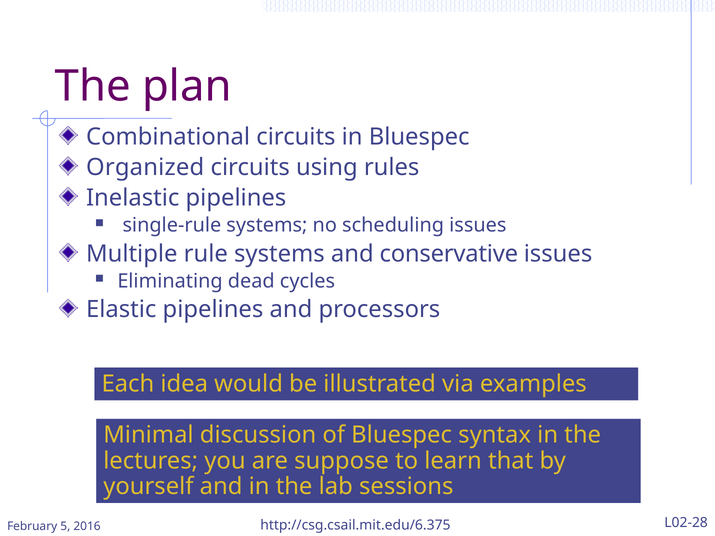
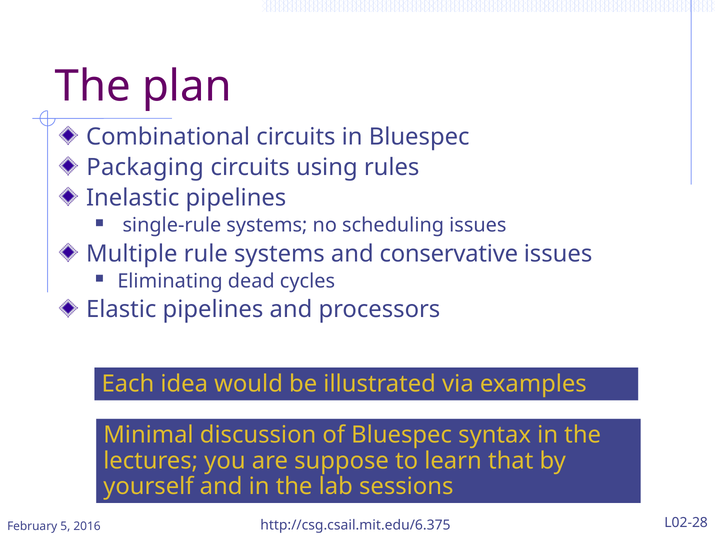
Organized: Organized -> Packaging (145, 167)
